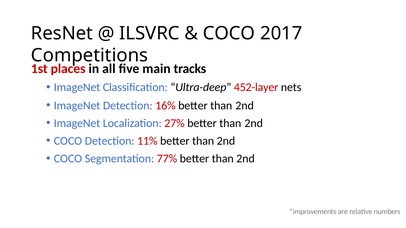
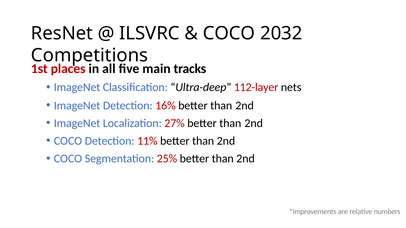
2017: 2017 -> 2032 (281, 33)
452-layer: 452-layer -> 112-layer (256, 88)
77%: 77% -> 25% (167, 159)
